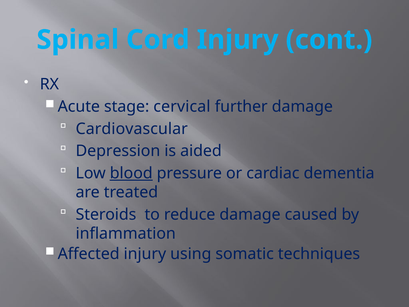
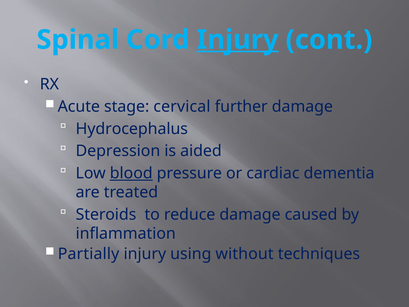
Injury underline: none -> present (238, 40)
Cardiovascular: Cardiovascular -> Hydrocephalus (132, 129)
Affected: Affected -> Partially (89, 254)
somatic: somatic -> without (245, 254)
